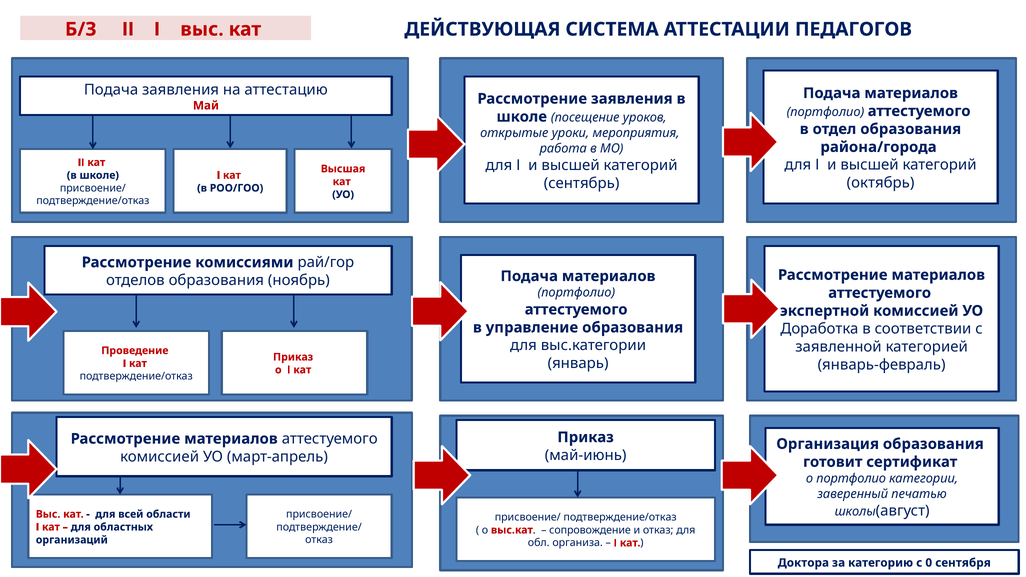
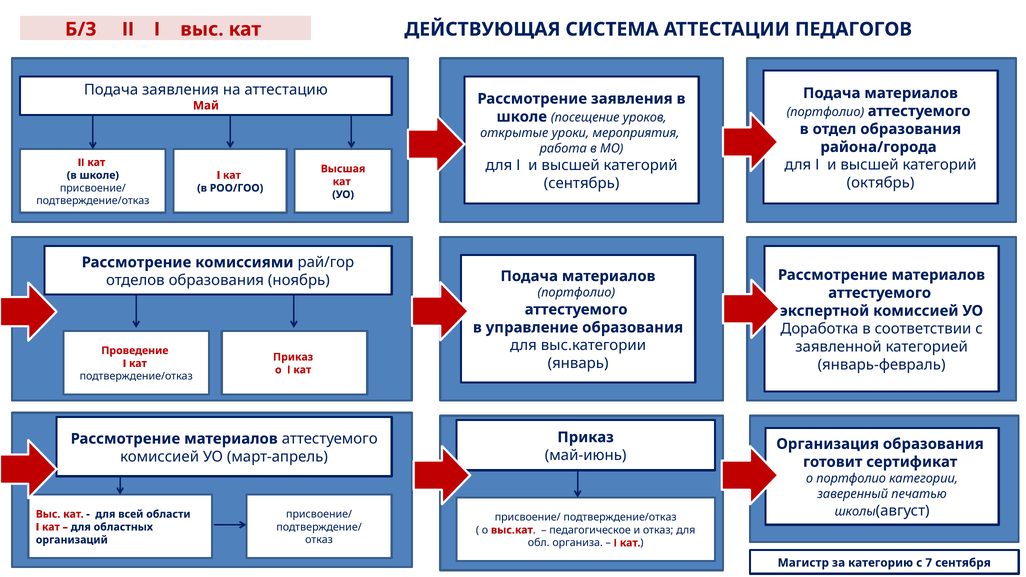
сопровождение: сопровождение -> педагогическое (590, 530)
Доктора: Доктора -> Магистр (803, 563)
0: 0 -> 7 (929, 563)
